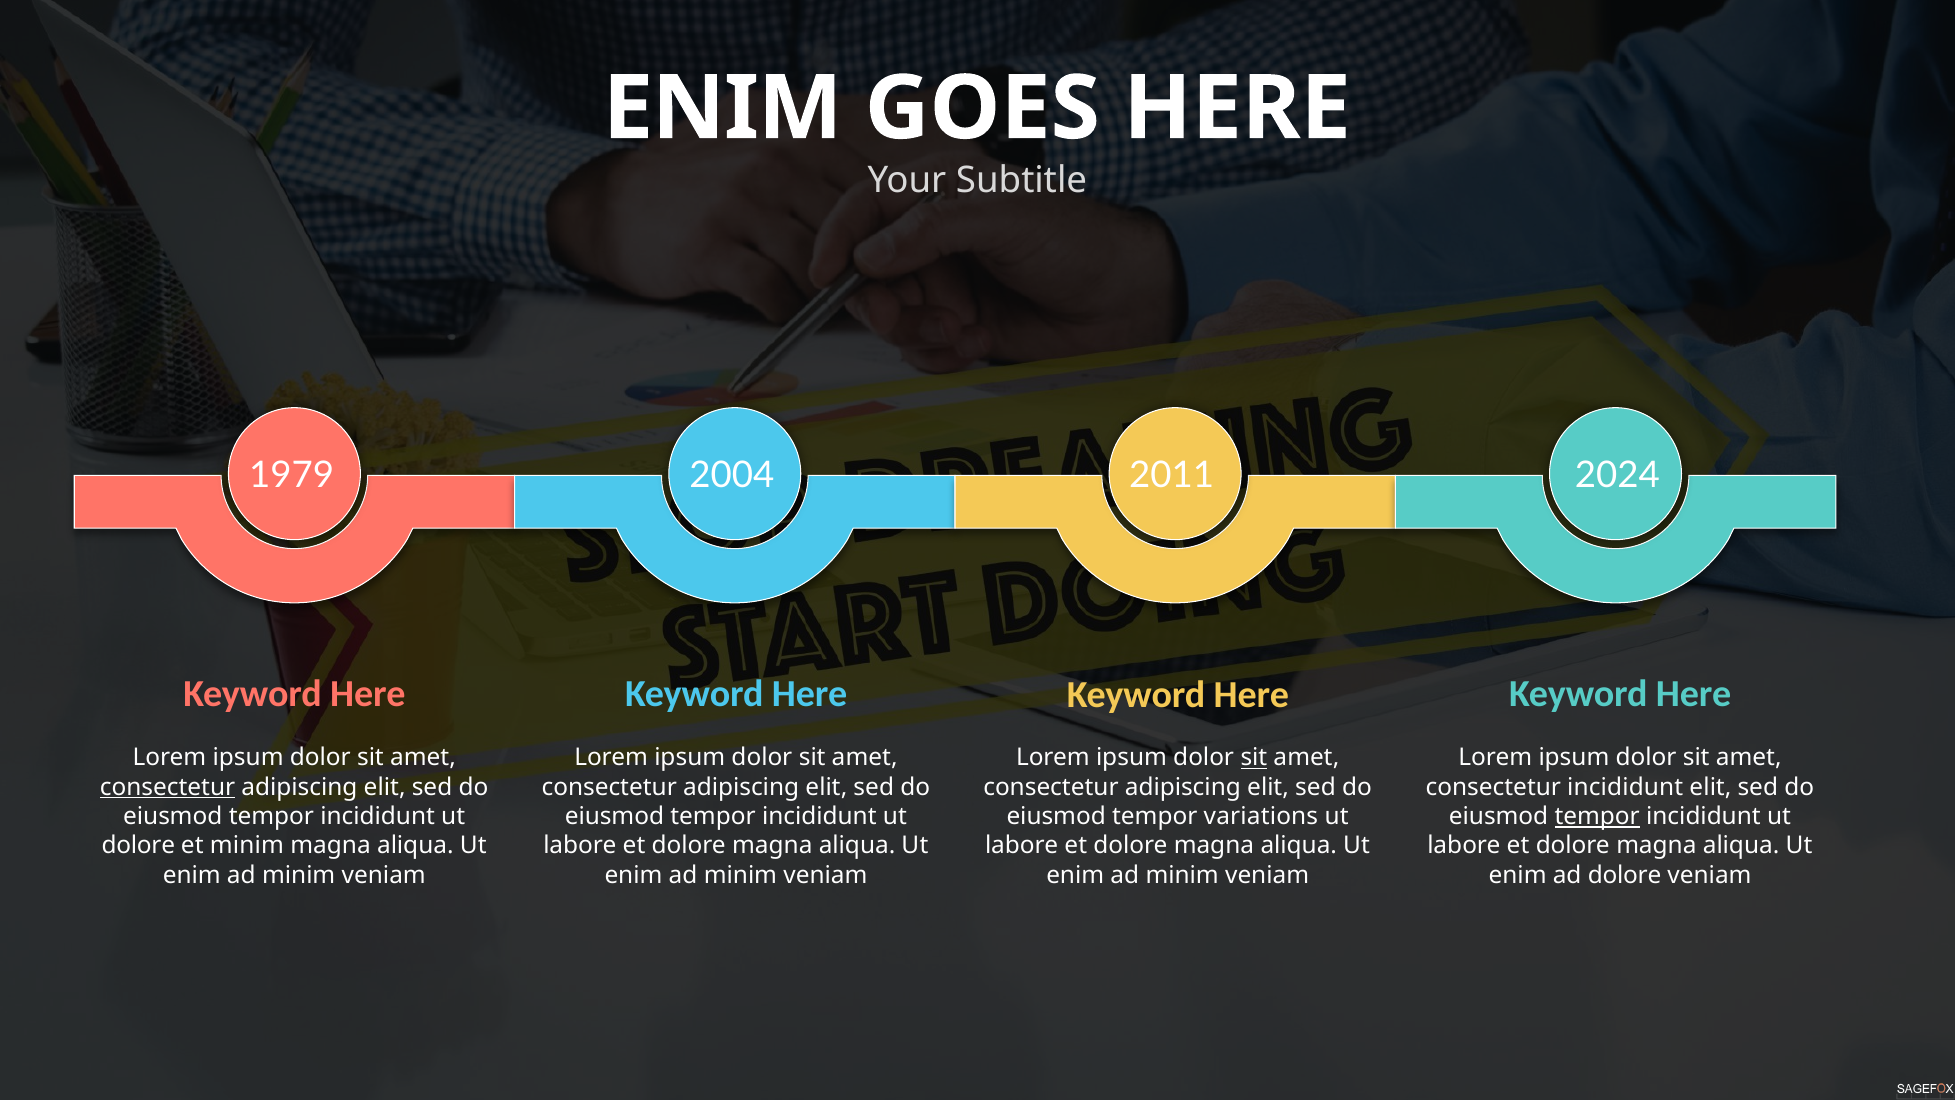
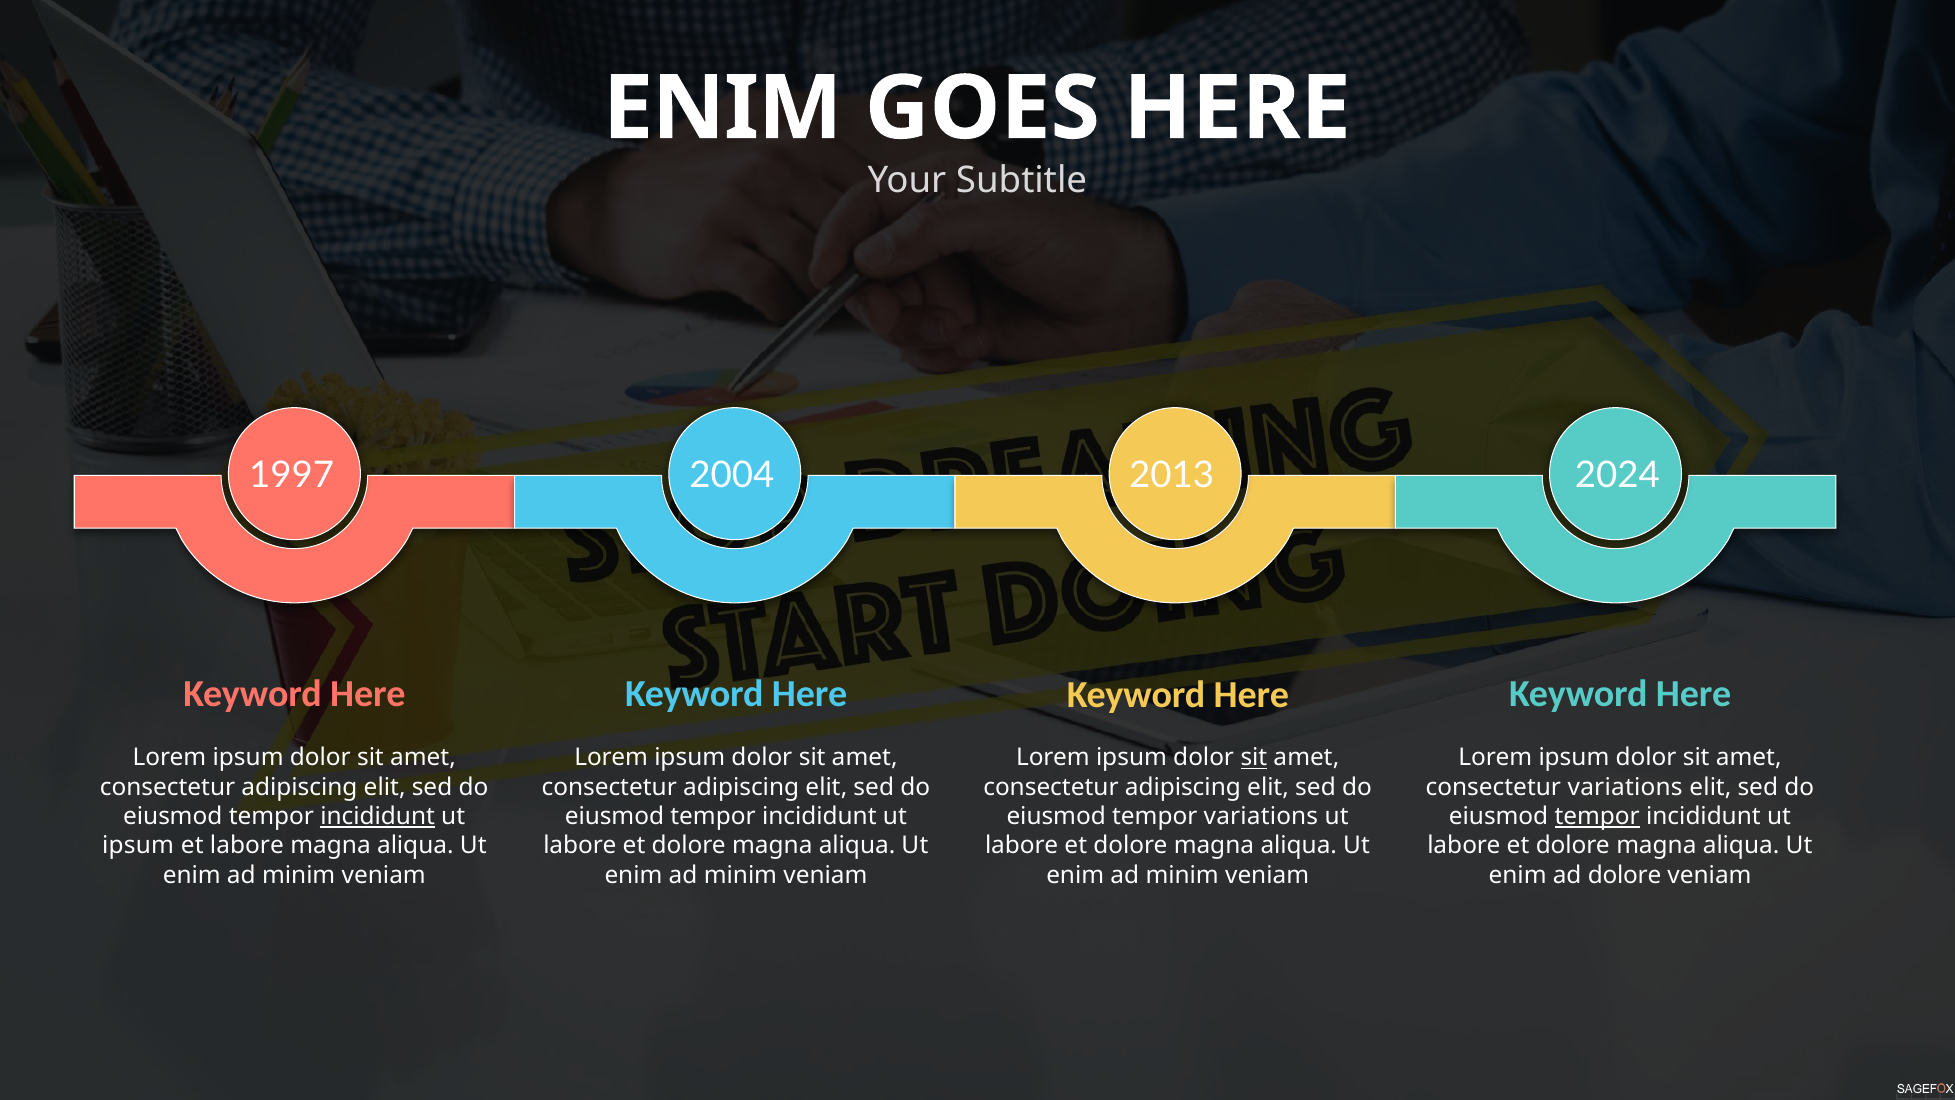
1979: 1979 -> 1997 (292, 476)
2011: 2011 -> 2013 (1172, 476)
consectetur underline: present -> none (168, 787)
consectetur incididunt: incididunt -> variations (1625, 787)
incididunt underline: none -> present (378, 816)
dolore: dolore -> ipsum (138, 845)
et minim: minim -> labore (247, 845)
